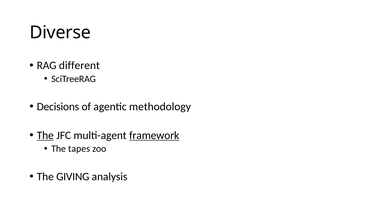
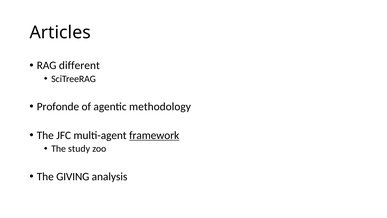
Diverse: Diverse -> Articles (60, 33)
Decisions: Decisions -> Profonde (58, 107)
The underline: present -> none (45, 135)
tapes: tapes -> study (79, 149)
